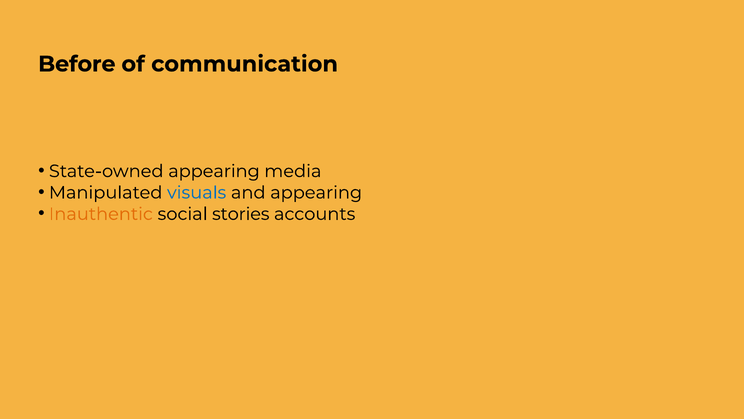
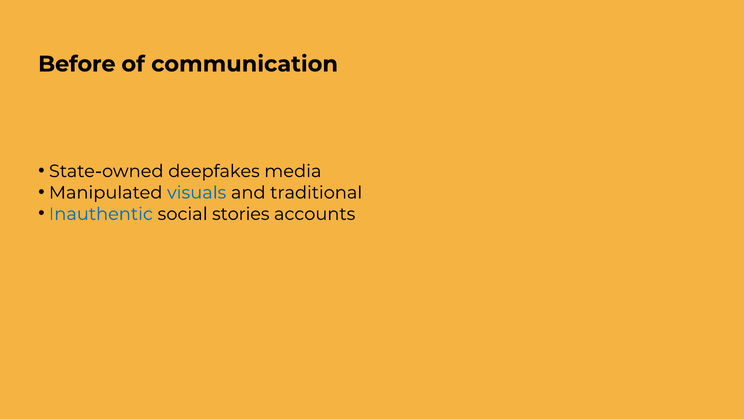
State-owned appearing: appearing -> deepfakes (214, 171)
and appearing: appearing -> traditional (316, 192)
Inauthentic colour: orange -> blue (101, 214)
